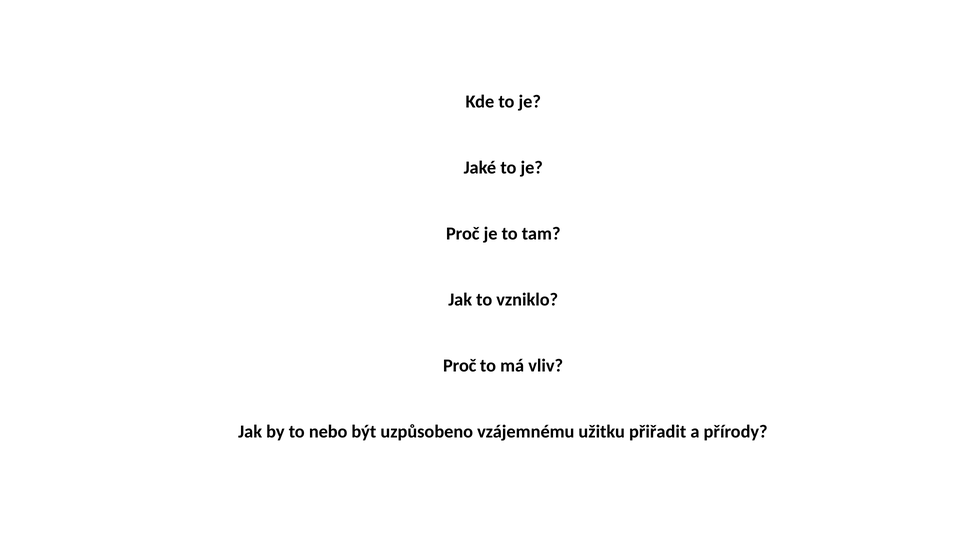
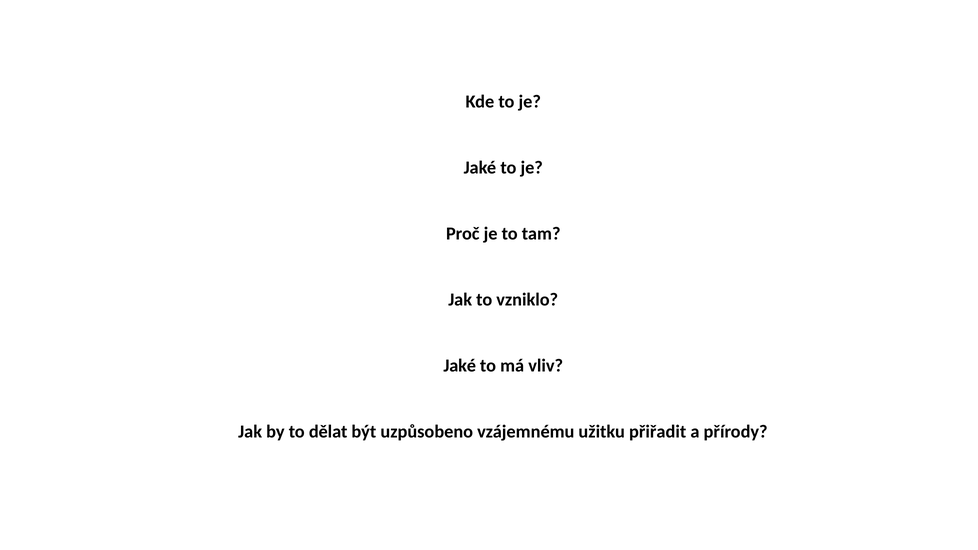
Proč: Proč -> Jaké (460, 366)
nebo: nebo -> dělat (328, 432)
